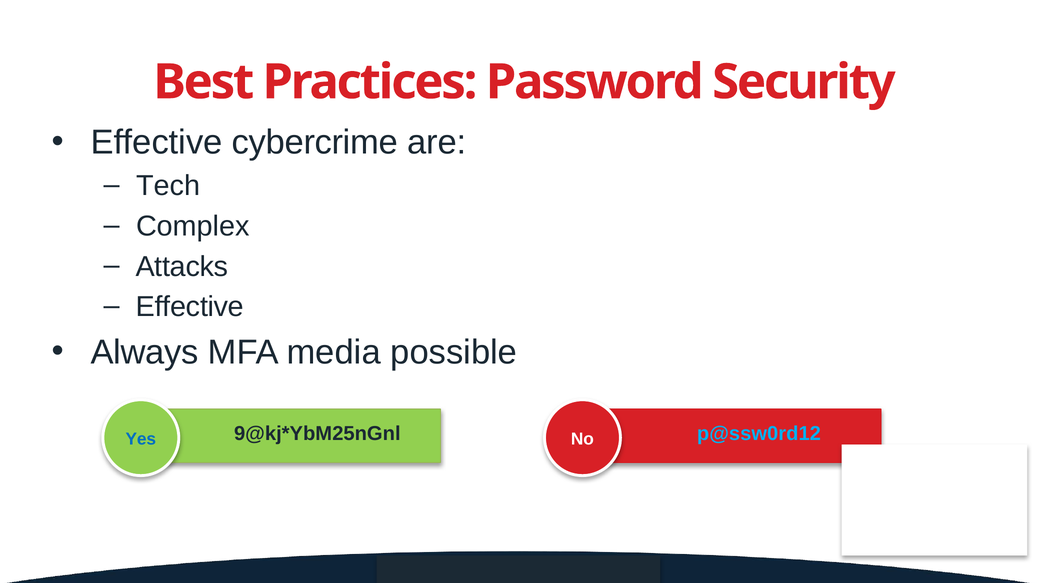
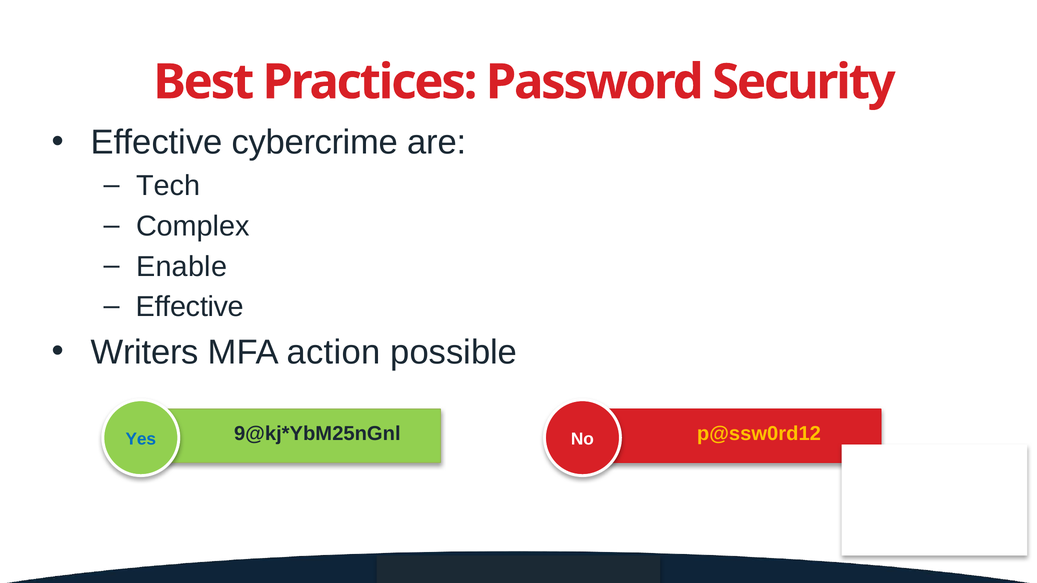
Attacks: Attacks -> Enable (182, 267)
Always: Always -> Writers (145, 352)
media: media -> action (334, 352)
p@ssw0rd12 colour: light blue -> yellow (759, 434)
